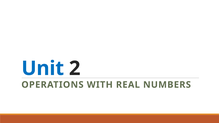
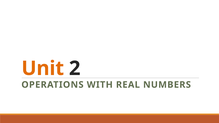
Unit colour: blue -> orange (43, 68)
